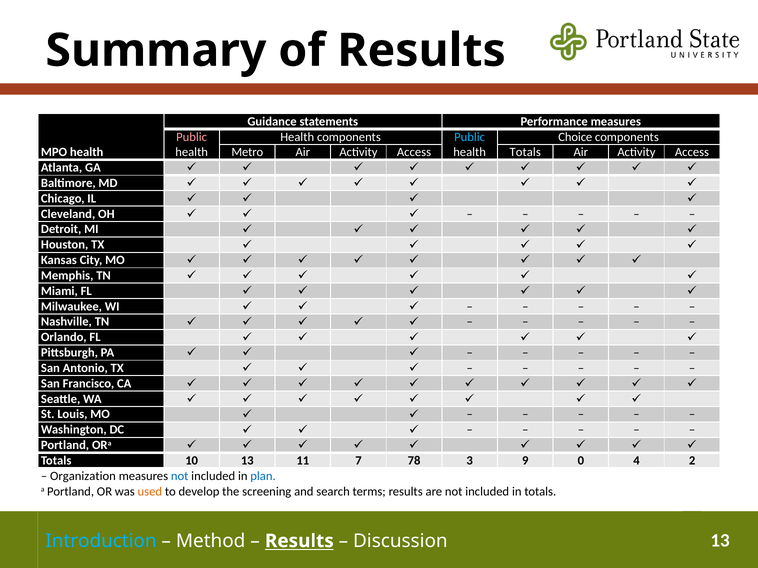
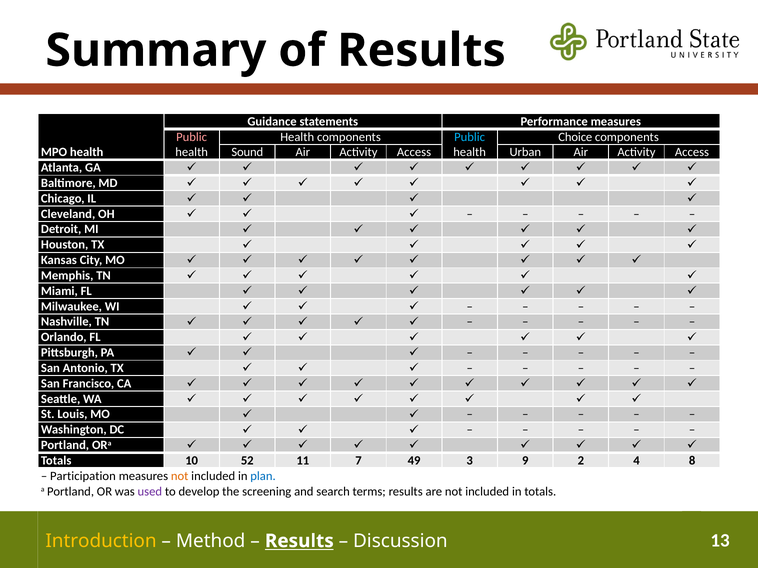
Metro: Metro -> Sound (247, 152)
Access Totals: Totals -> Urban (525, 152)
10 13: 13 -> 52 (247, 461)
78: 78 -> 49 (414, 461)
0: 0 -> 2 (581, 461)
2: 2 -> 8 (692, 461)
Organization: Organization -> Participation (83, 476)
not colour: blue -> orange (180, 476)
used colour: orange -> purple (150, 492)
Introduction colour: light blue -> yellow (101, 541)
